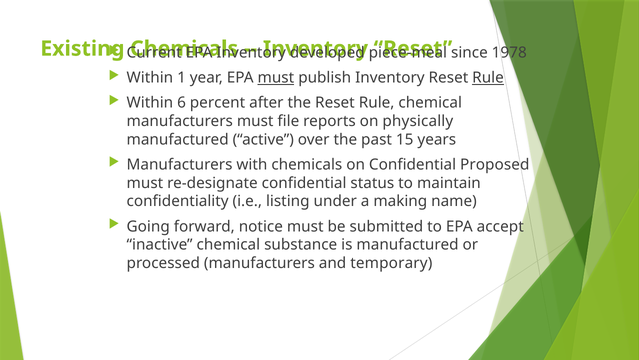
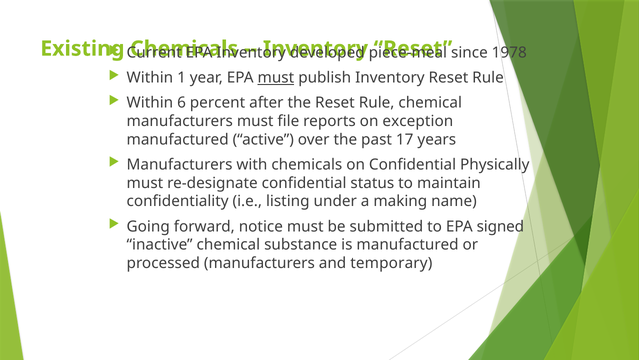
Rule underline: present -> none (488, 78)
physically: physically -> exception (418, 121)
15: 15 -> 17 (405, 139)
Proposed: Proposed -> Physically (495, 164)
accept: accept -> signed (500, 226)
